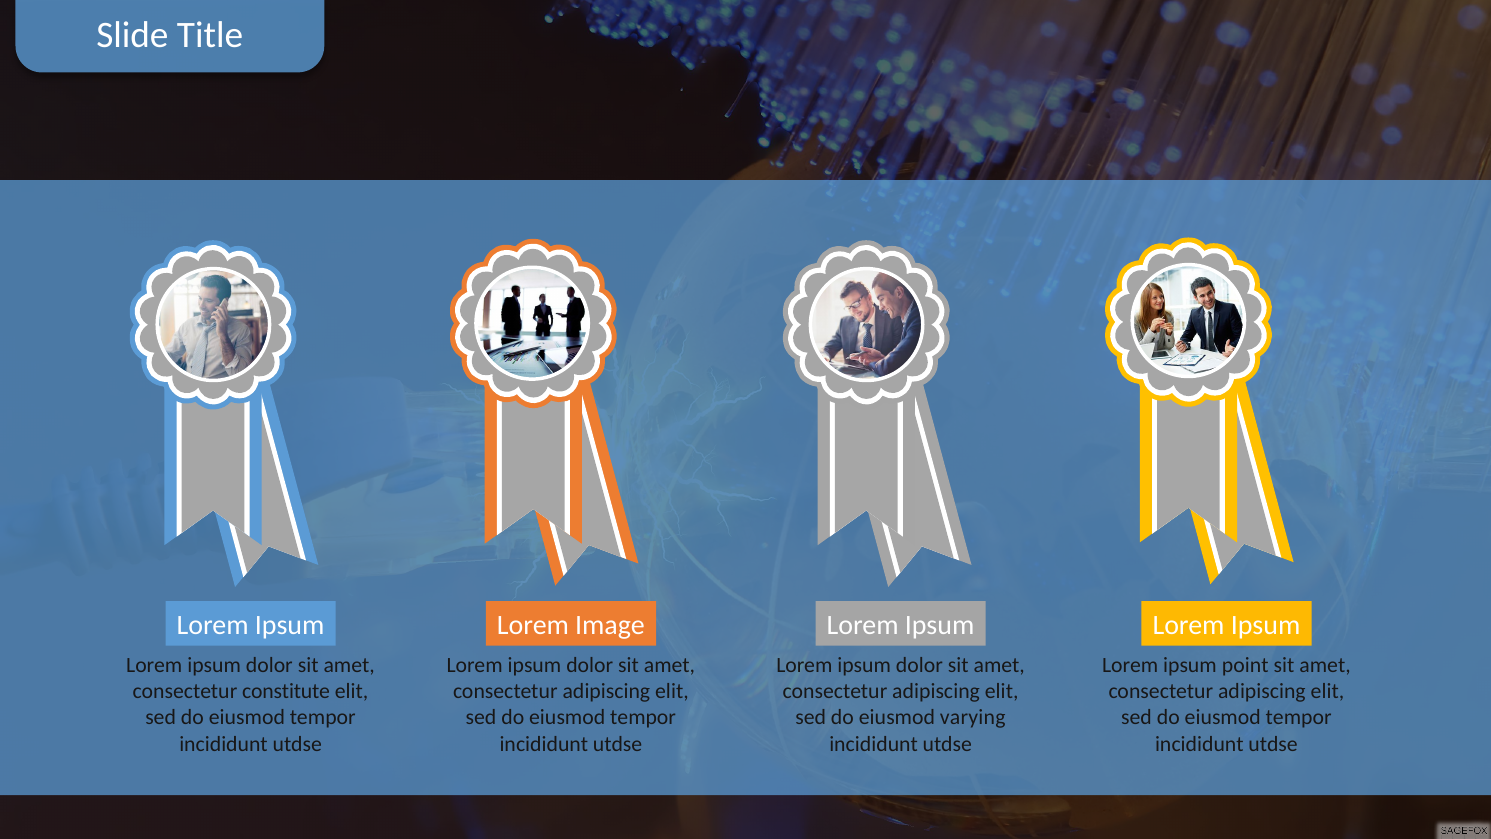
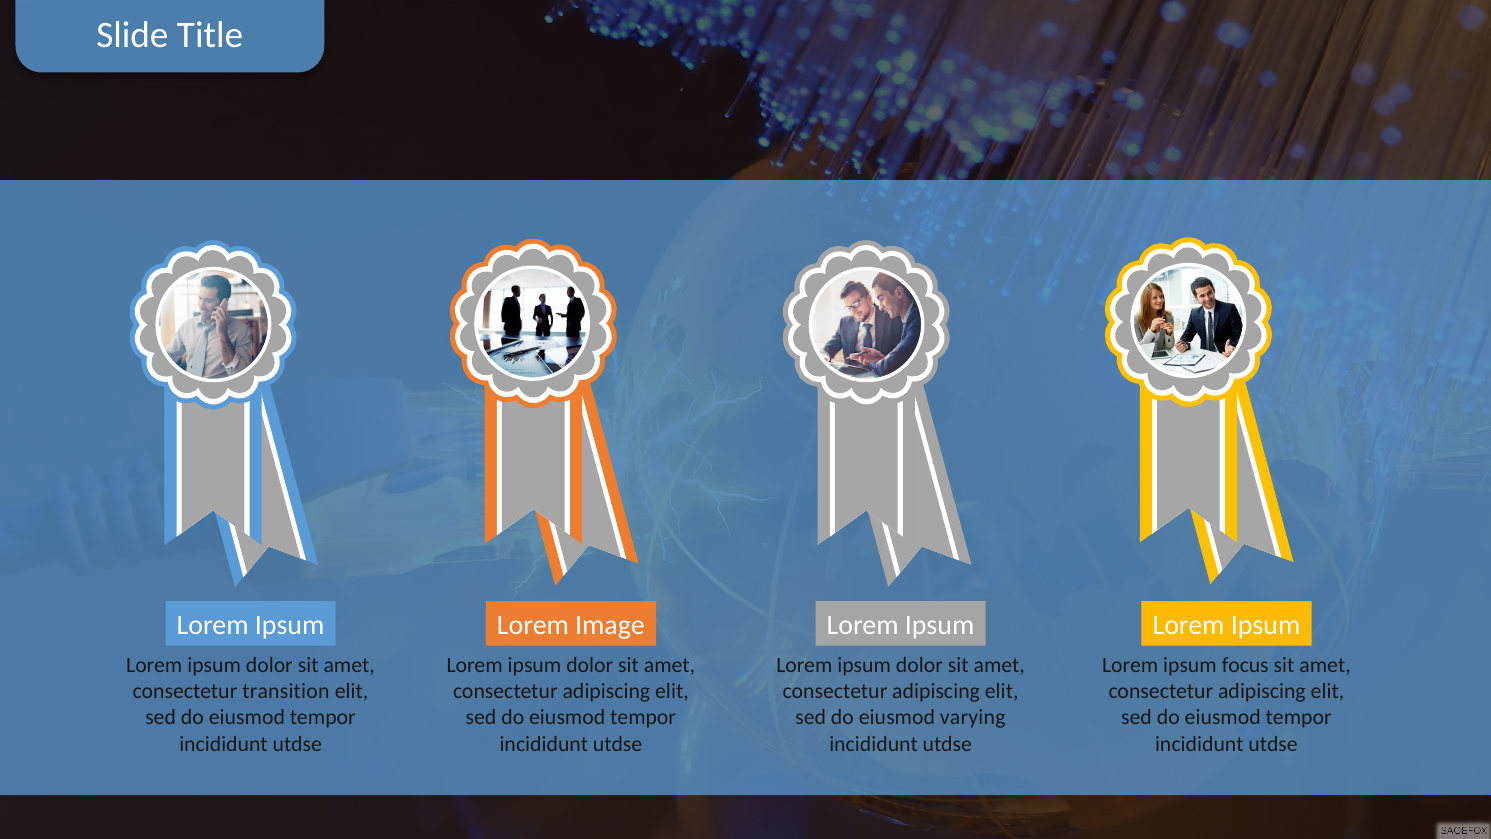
point: point -> focus (1245, 665)
constitute: constitute -> transition (286, 691)
